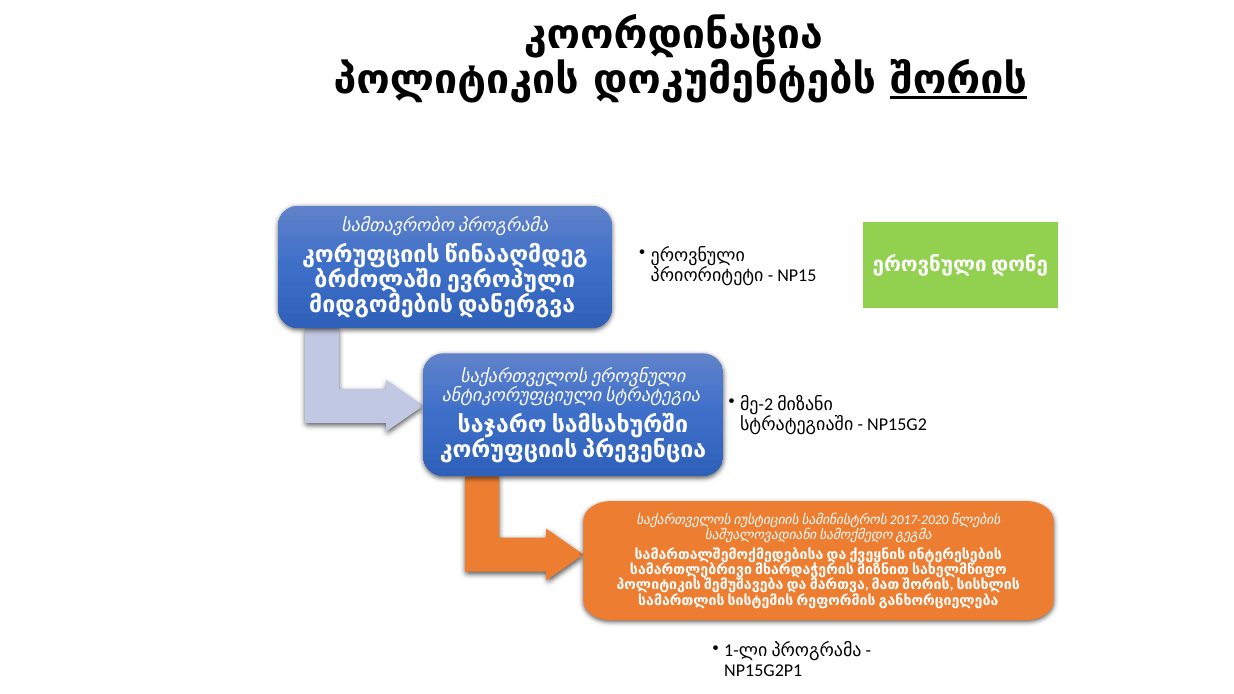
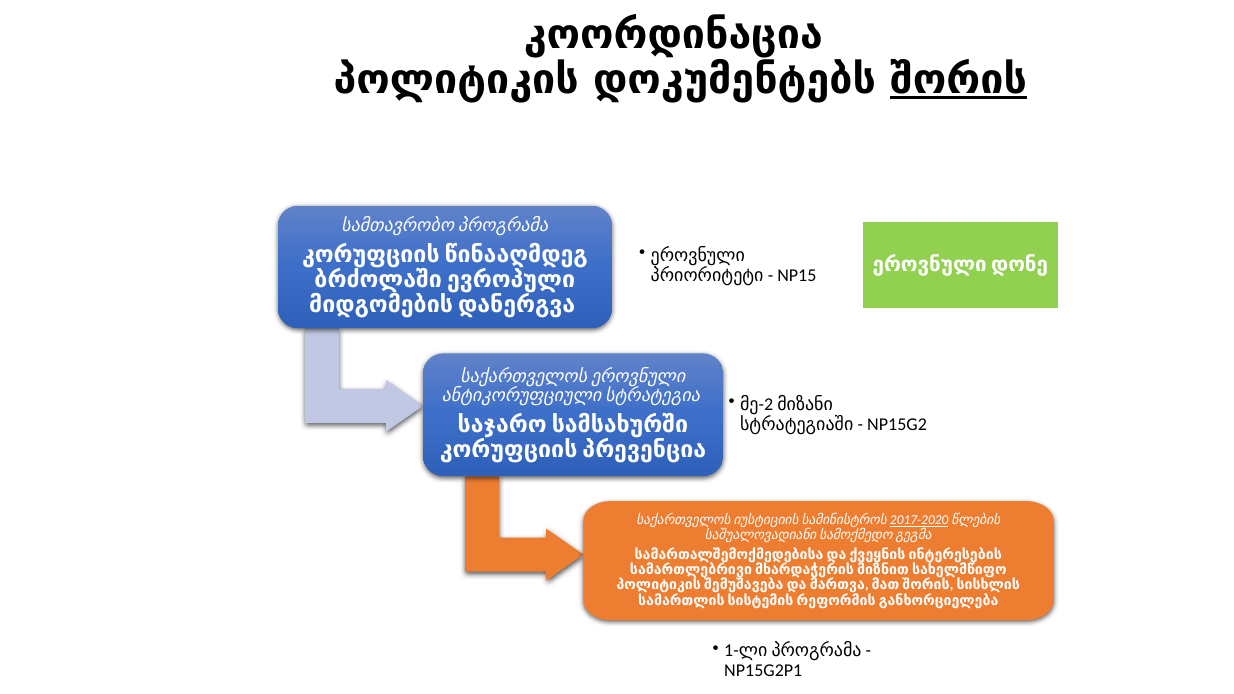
2017-2020 underline: none -> present (919, 520)
